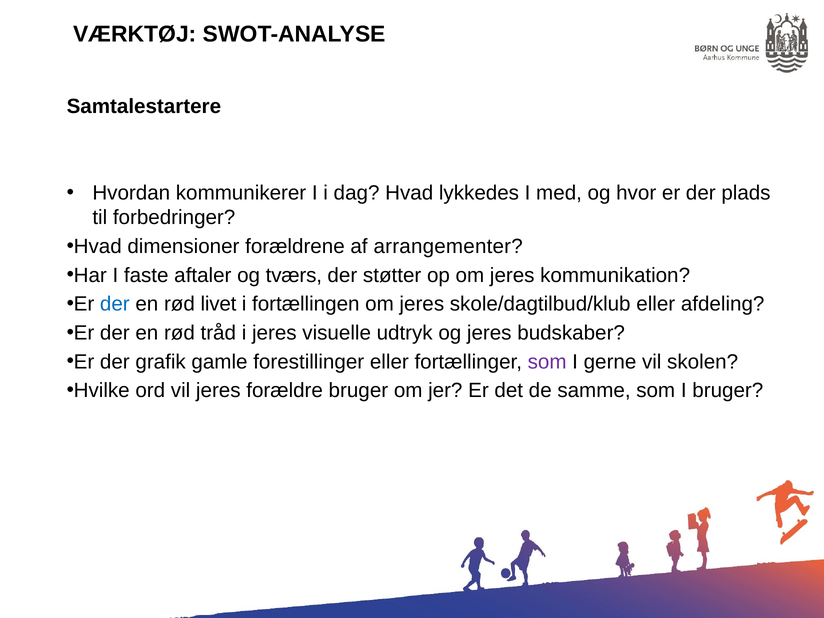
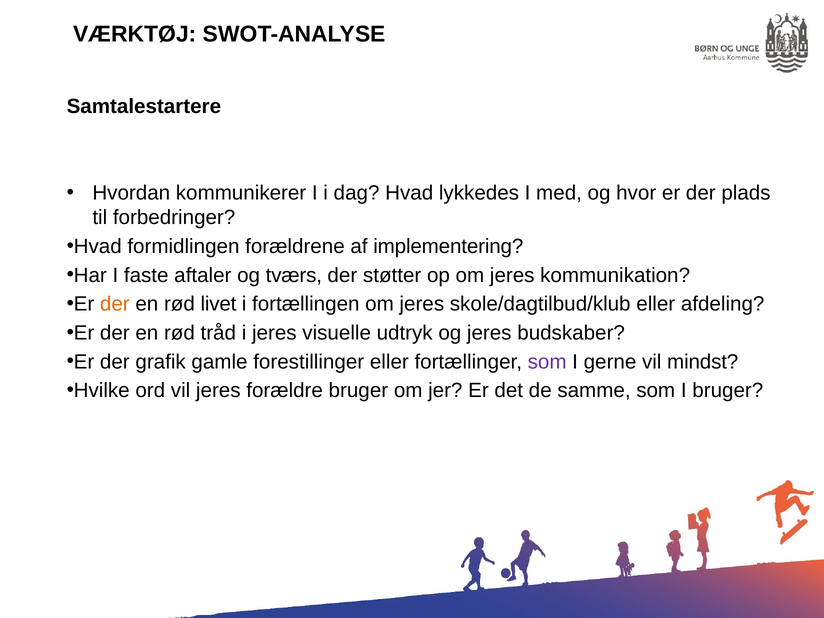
dimensioner: dimensioner -> formidlingen (183, 246)
arrangementer: arrangementer -> implementering (448, 246)
der colour: blue -> orange (115, 304)
skolen: skolen -> mindst (703, 362)
